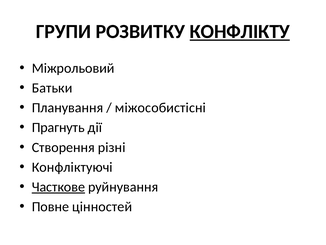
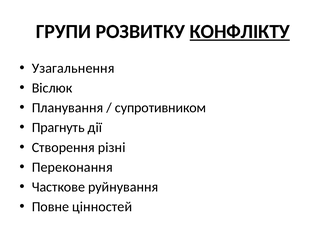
Міжрольовий: Міжрольовий -> Узагальнення (73, 68)
Батьки: Батьки -> Віслюк (52, 88)
міжособистісні: міжособистісні -> супротивником (161, 108)
Конфліктуючі: Конфліктуючі -> Переконання (72, 167)
Часткове underline: present -> none (58, 187)
